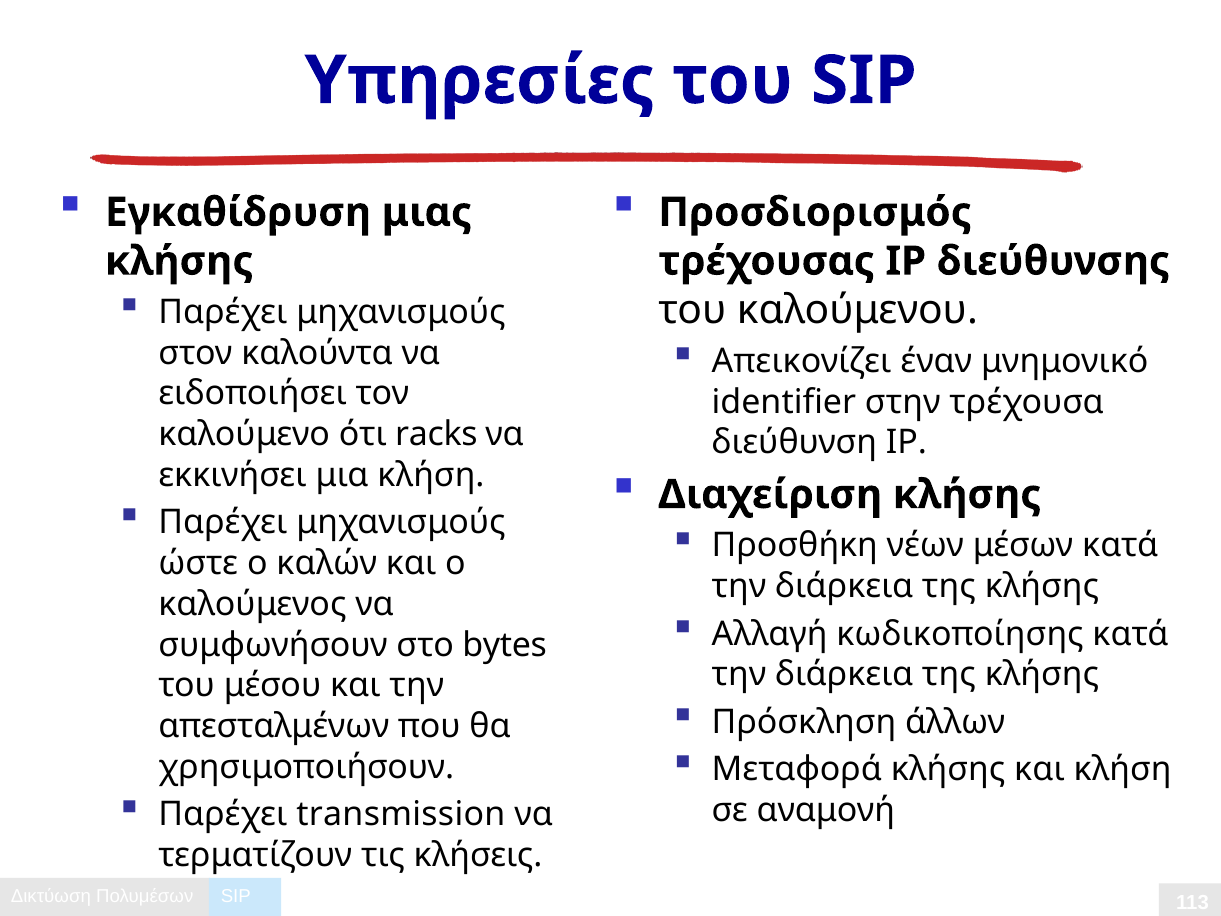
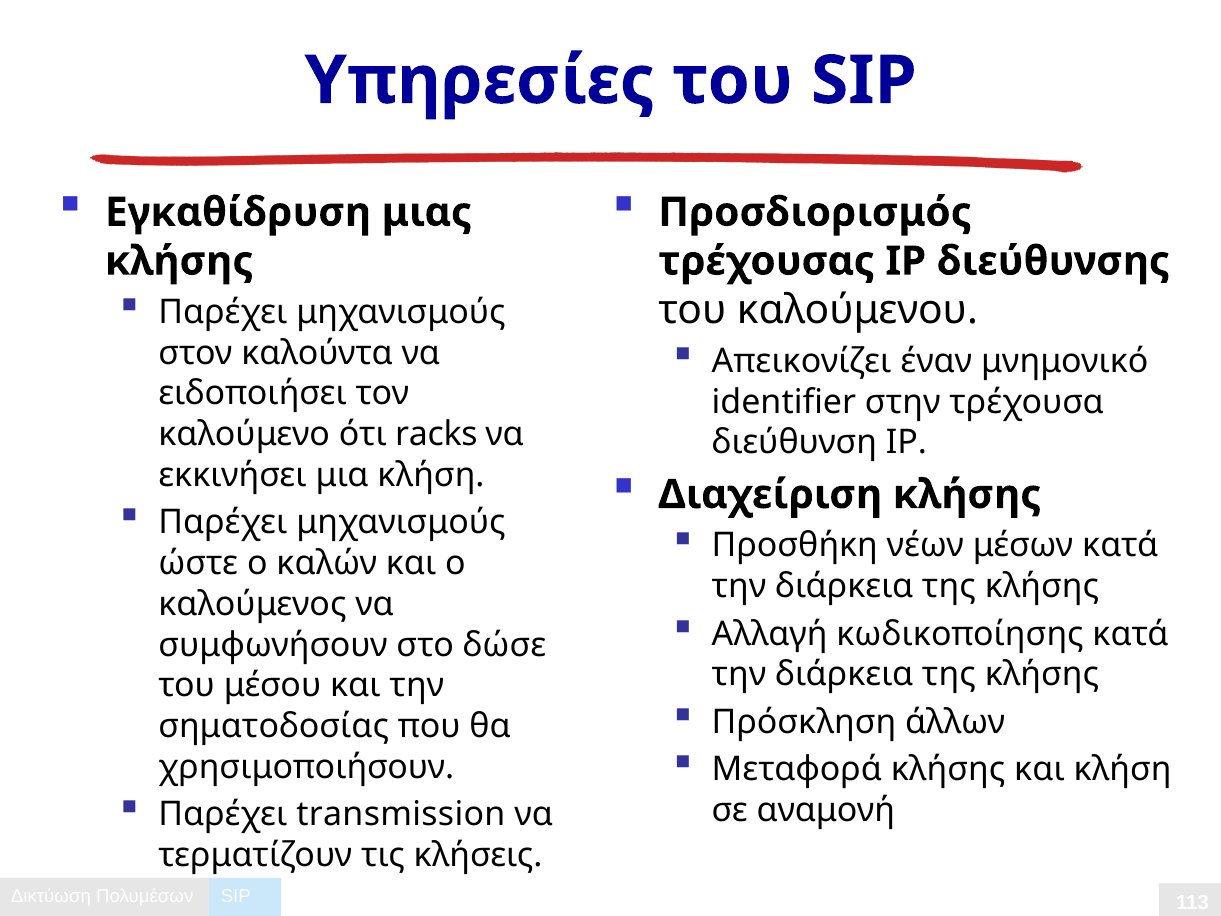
bytes: bytes -> δώσε (504, 645)
απεσταλμένων: απεσταλμένων -> σηματοδοσίας (274, 726)
